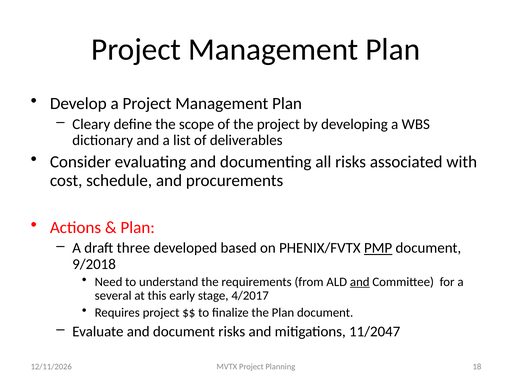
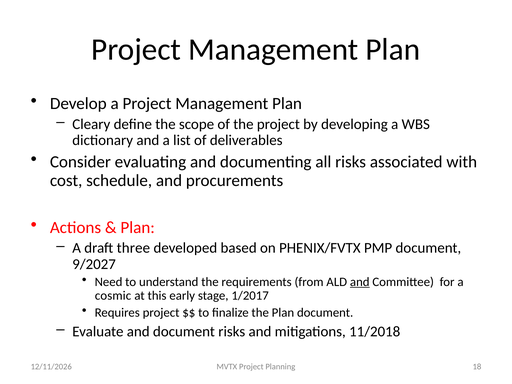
PMP underline: present -> none (378, 248)
9/2018: 9/2018 -> 9/2027 (94, 264)
several: several -> cosmic (113, 296)
4/2017: 4/2017 -> 1/2017 (250, 296)
11/2047: 11/2047 -> 11/2018 (375, 331)
